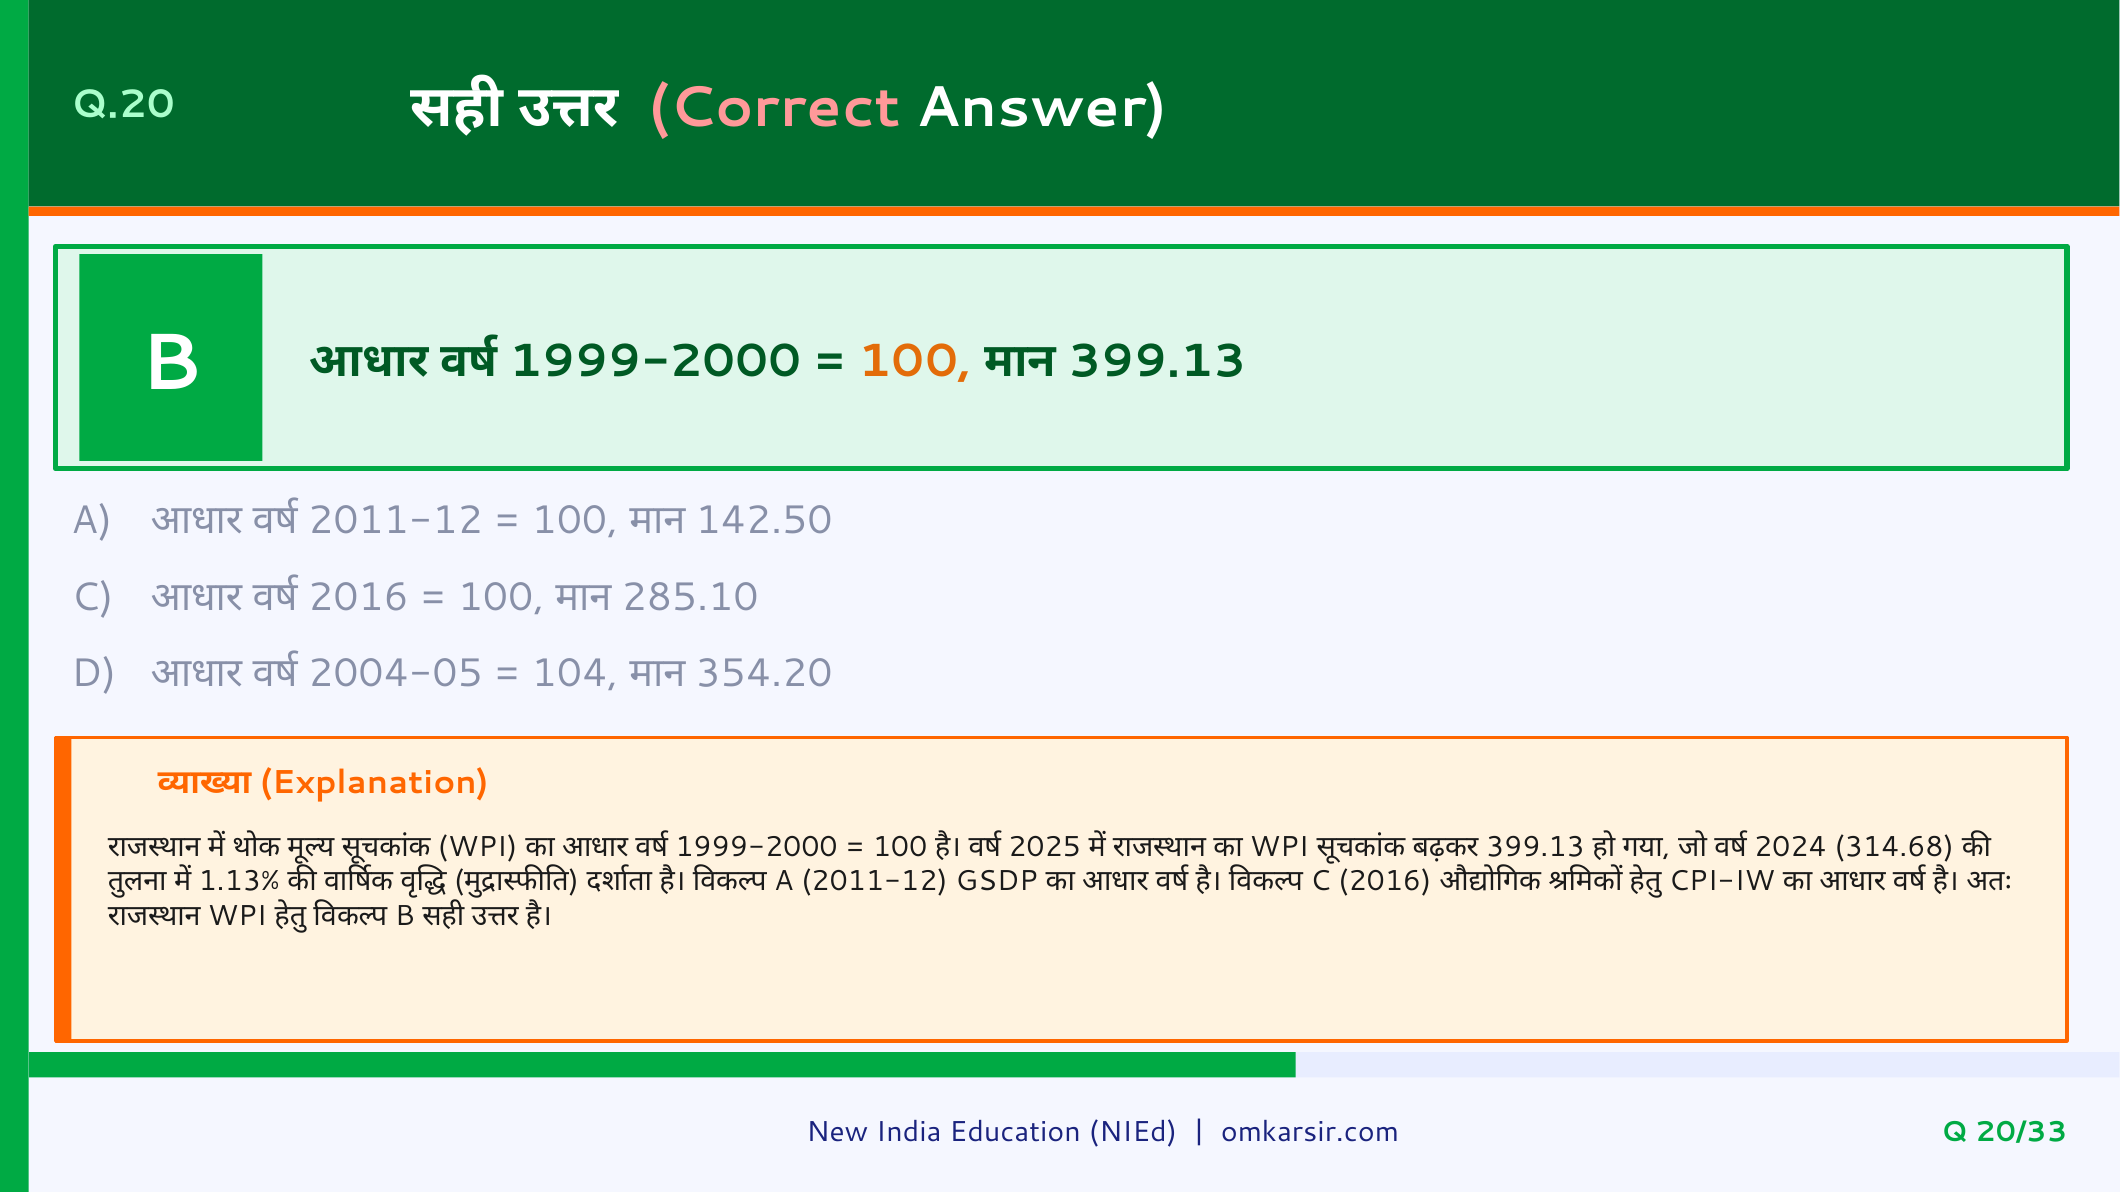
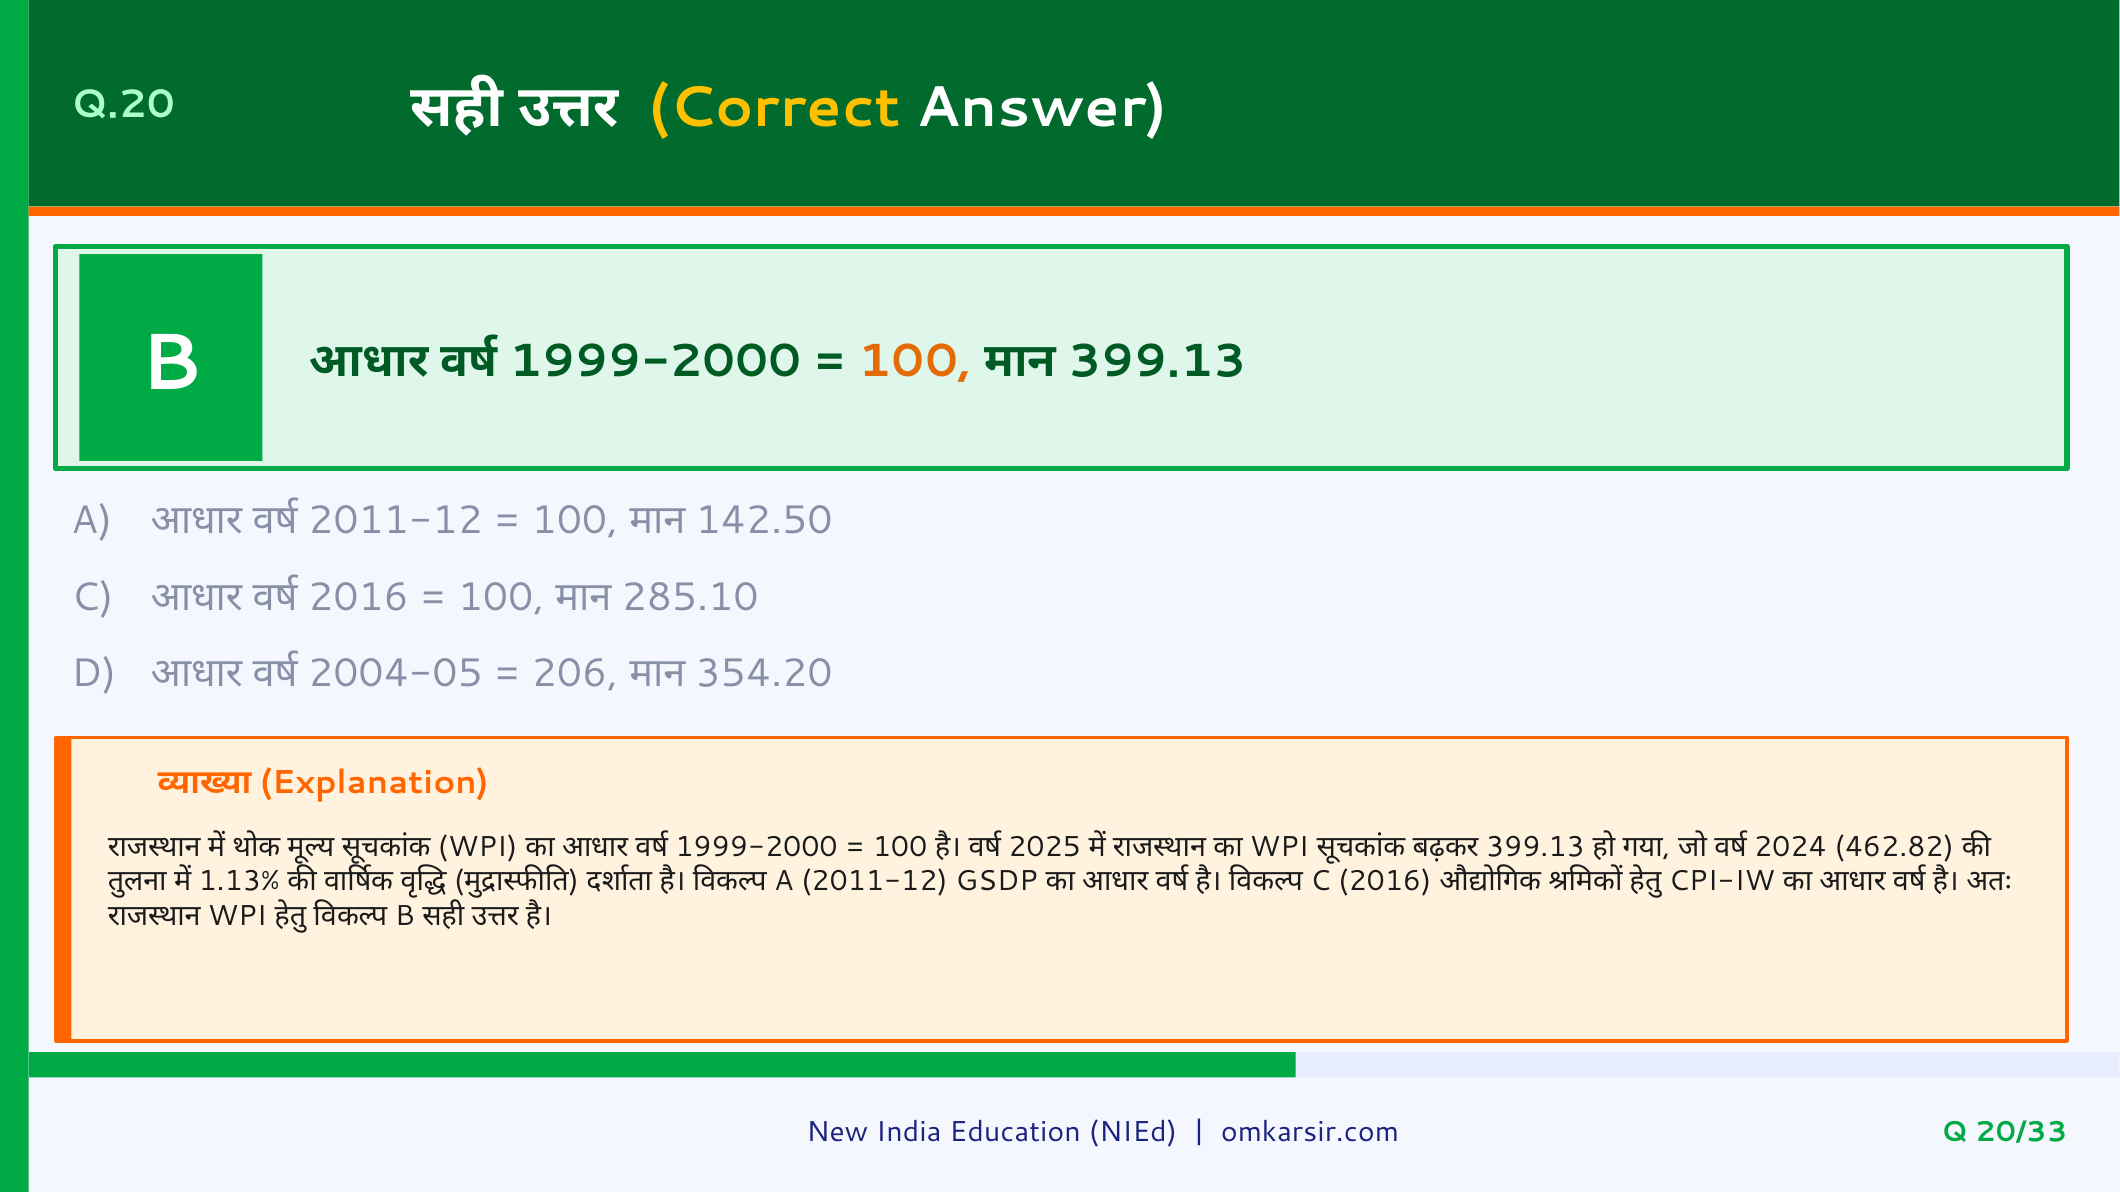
Correct colour: pink -> yellow (775, 107)
104: 104 -> 206 (575, 674)
314.68: 314.68 -> 462.82 (1894, 847)
